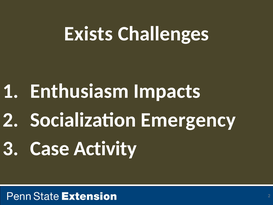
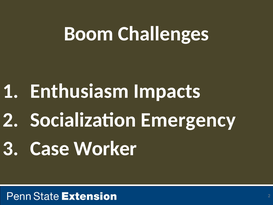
Exists: Exists -> Boom (89, 34)
Activity: Activity -> Worker (105, 148)
